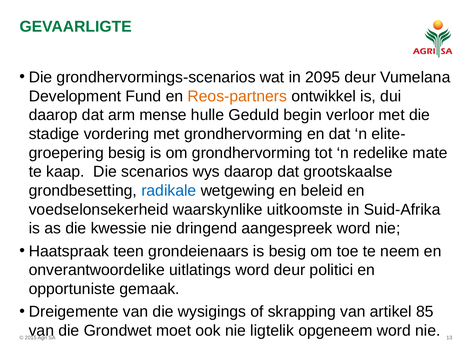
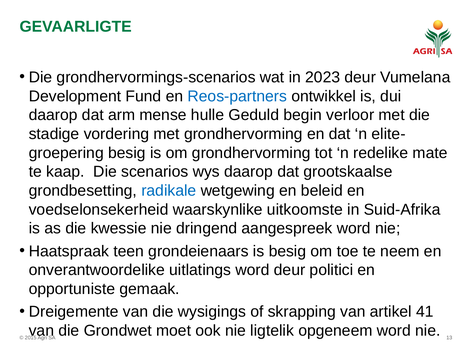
2095: 2095 -> 2023 (323, 77)
Reos-partners colour: orange -> blue (237, 96)
85: 85 -> 41 (425, 311)
